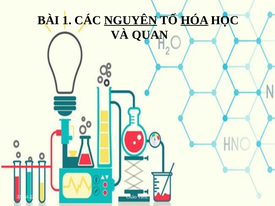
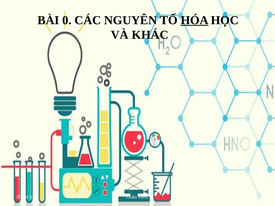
1: 1 -> 0 (67, 20)
NGUYÊN underline: present -> none (131, 20)
QUAN: QUAN -> KHÁC (150, 35)
